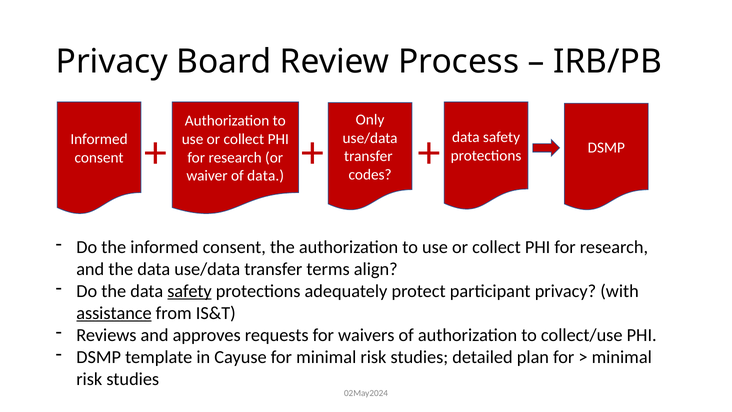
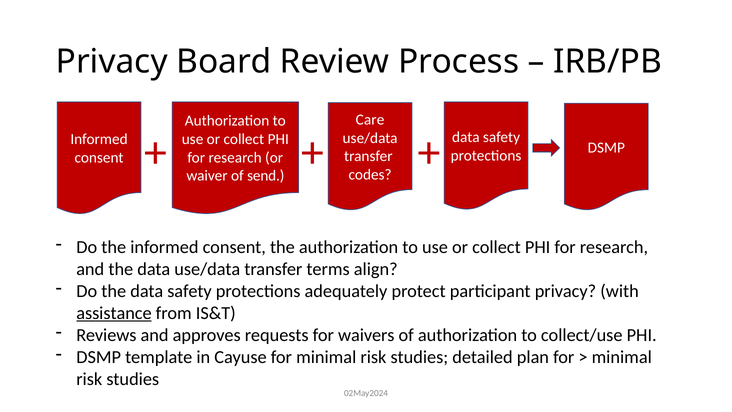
Only: Only -> Care (370, 120)
of data: data -> send (266, 176)
safety underline: present -> none (190, 291)
